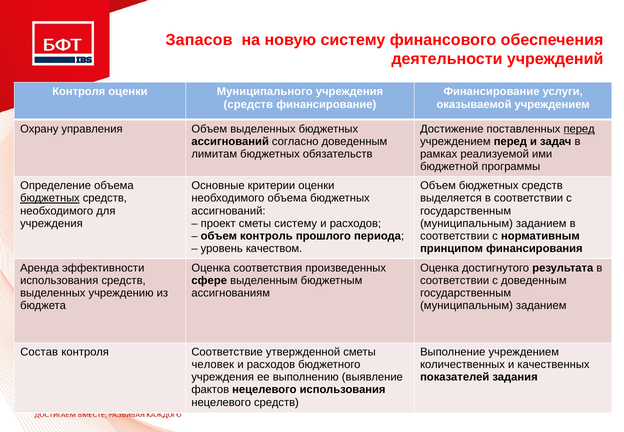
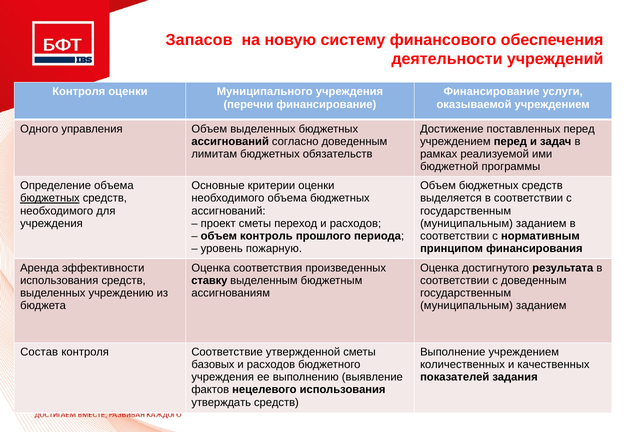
средств: средств -> перечни (248, 104)
Охрану: Охрану -> Одного (39, 129)
перед underline: present -> none (579, 129)
сметы систему: систему -> переход (296, 223)
качеством: качеством -> пожарную (274, 249)
сфере: сфере -> ставку (209, 280)
человек: человек -> базовых (213, 365)
нецелевого: нецелевого -> утверждать (221, 402)
